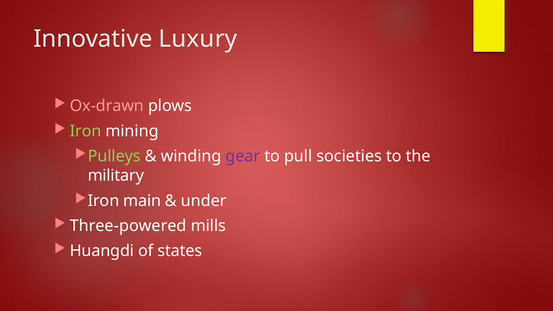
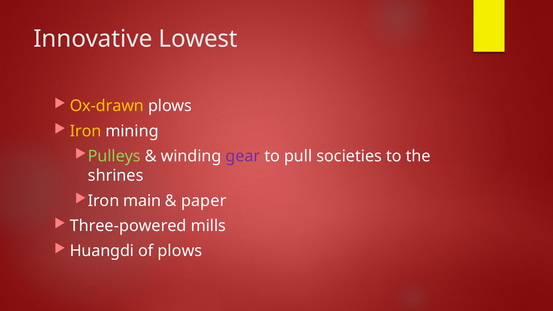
Luxury: Luxury -> Lowest (198, 39)
Ox-drawn colour: pink -> yellow (107, 106)
Iron colour: light green -> yellow (86, 131)
military: military -> shrines (116, 176)
under: under -> paper (204, 201)
of states: states -> plows (180, 251)
